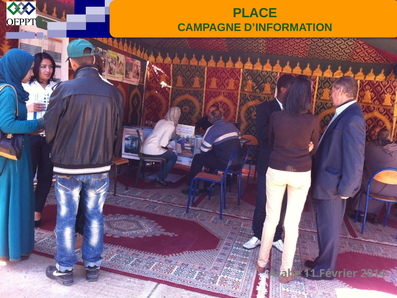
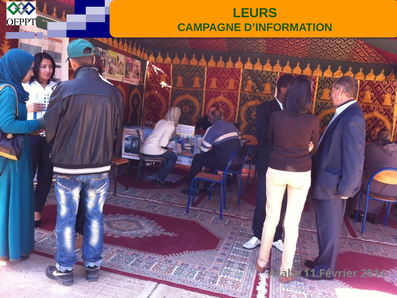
PLACE: PLACE -> LEURS (255, 13)
